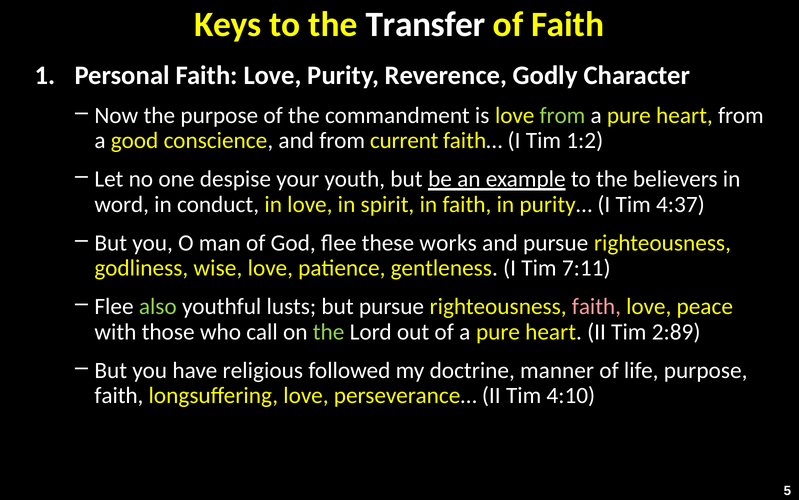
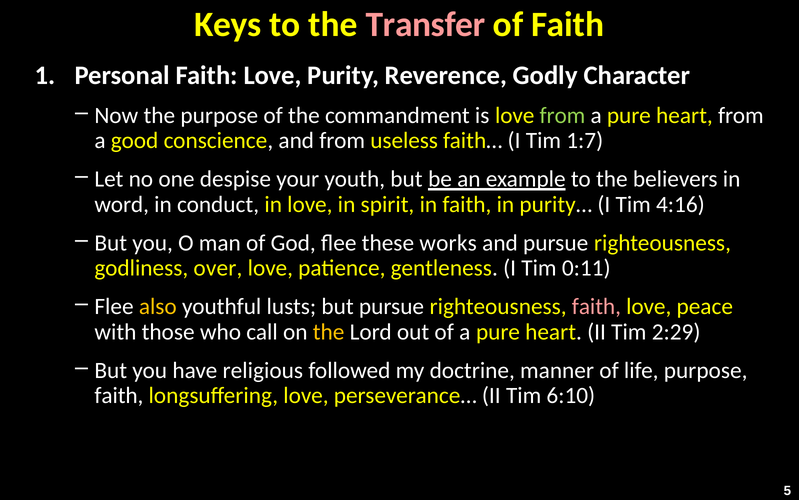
Transfer colour: white -> pink (426, 25)
current: current -> useless (404, 141)
1:2: 1:2 -> 1:7 (585, 141)
4:37: 4:37 -> 4:16 (680, 204)
wise: wise -> over (218, 268)
7:11: 7:11 -> 0:11 (586, 268)
also colour: light green -> yellow (158, 306)
the colour: light green -> yellow (329, 331)
2:89: 2:89 -> 2:29 (676, 331)
4:10: 4:10 -> 6:10 (571, 395)
